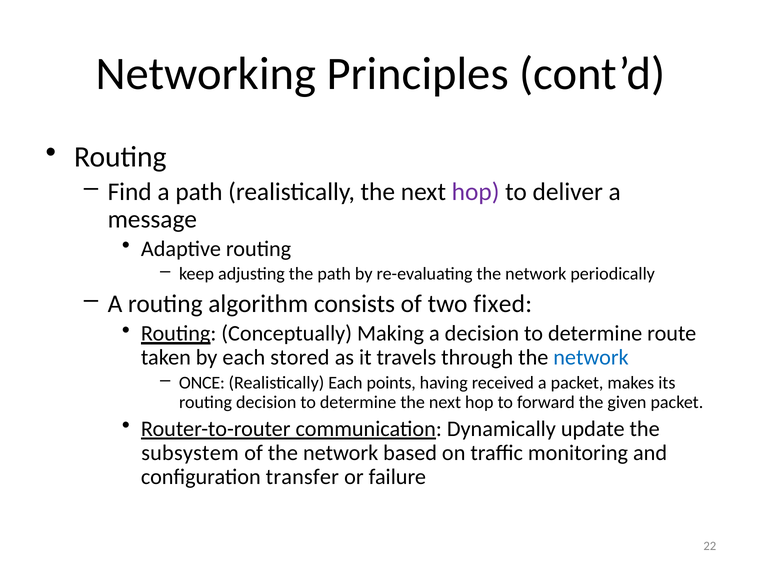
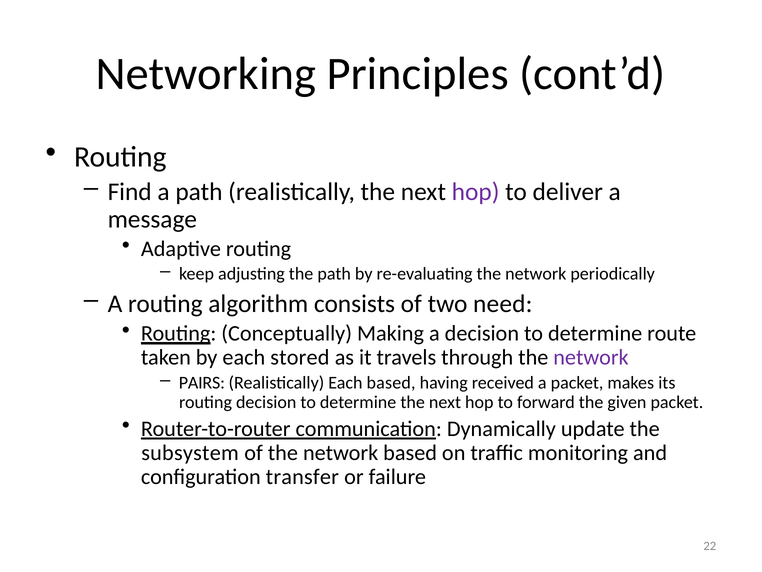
fixed: fixed -> need (503, 303)
network colour: blue -> purple (591, 357)
ONCE: ONCE -> PAIRS (202, 382)
Each points: points -> based (391, 382)
